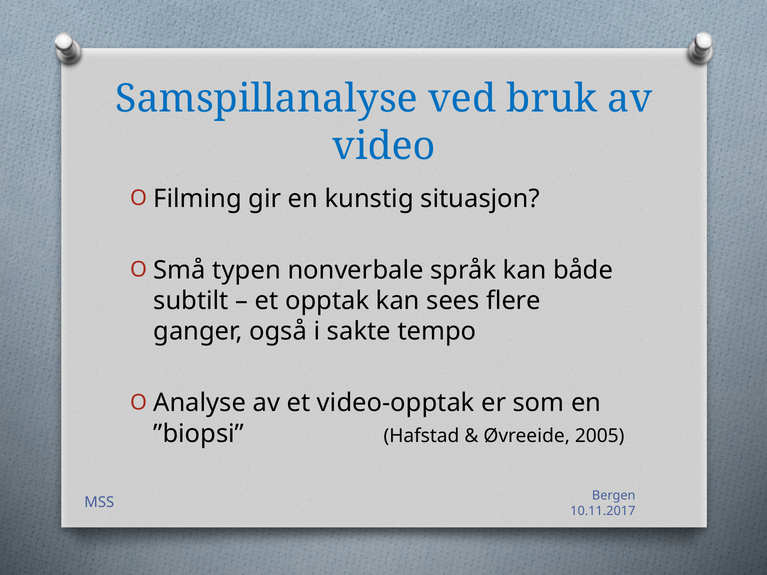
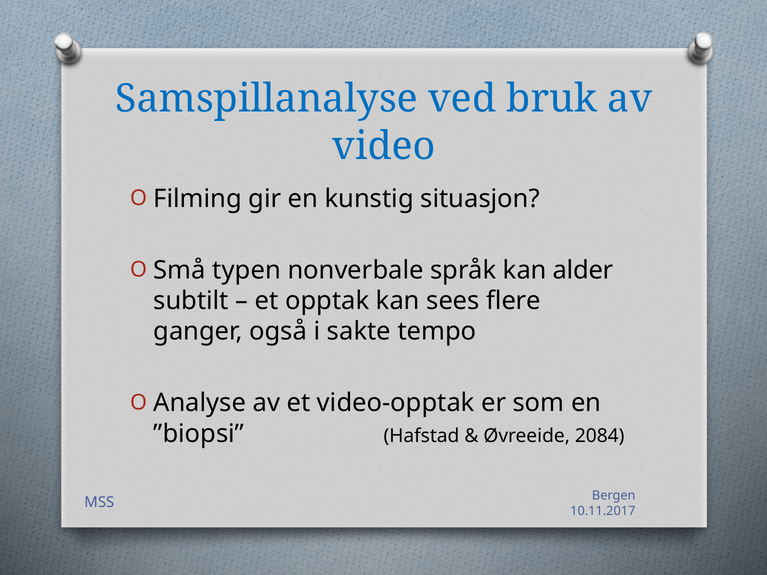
både: både -> alder (583, 270)
2005: 2005 -> 2084 (600, 436)
